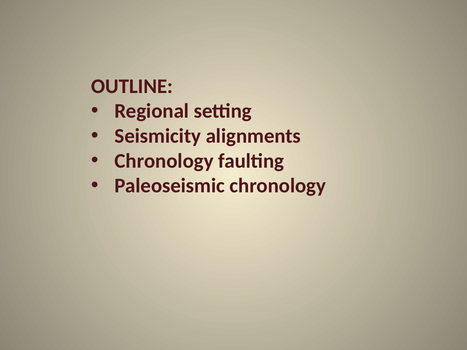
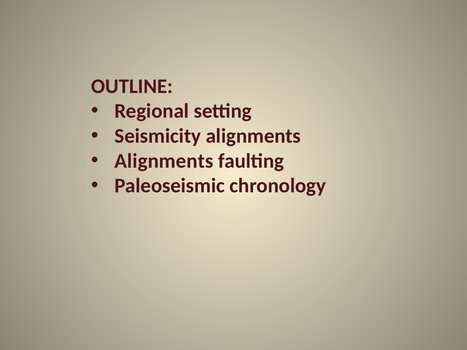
Chronology: Chronology -> Alignments (164, 161)
